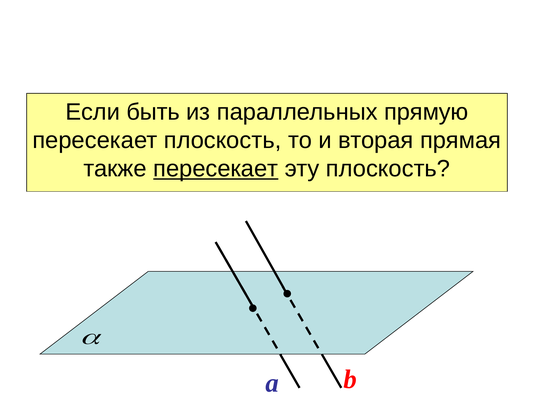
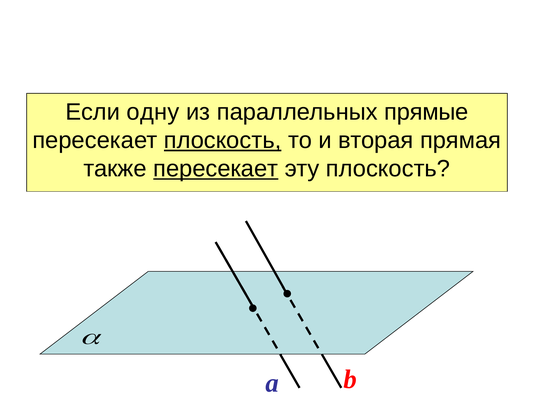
быть: быть -> одну (153, 112)
прямую: прямую -> прямые (426, 112)
плоскость underline: none -> present (223, 141)
